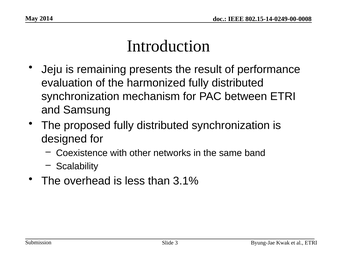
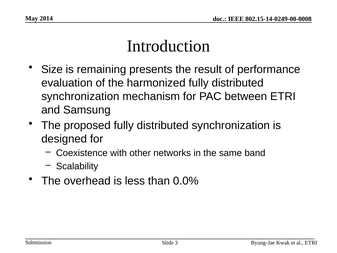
Jeju: Jeju -> Size (52, 69)
3.1%: 3.1% -> 0.0% (186, 181)
